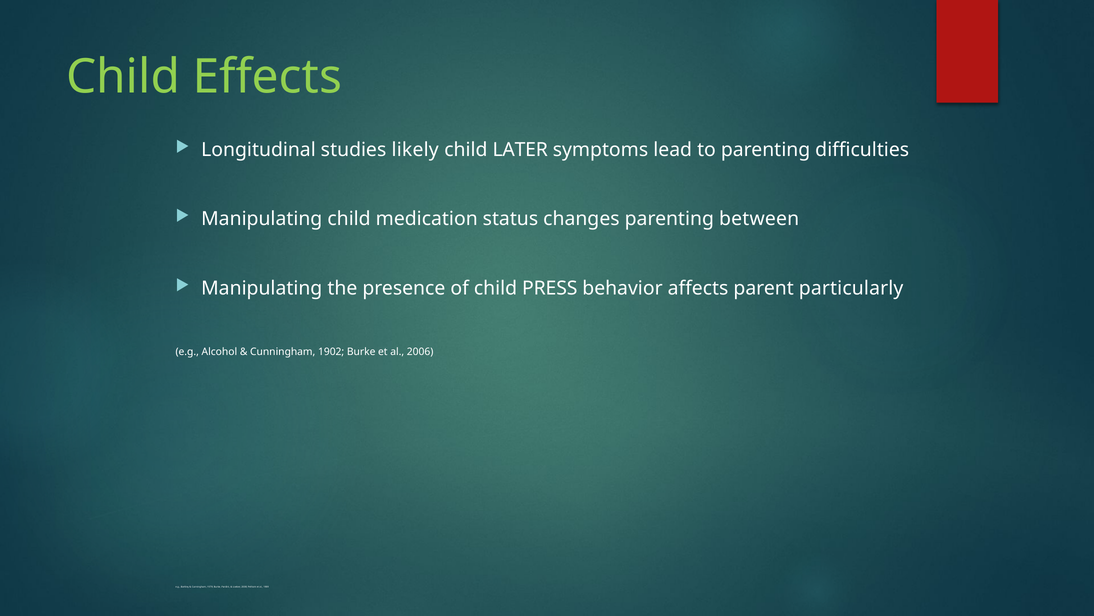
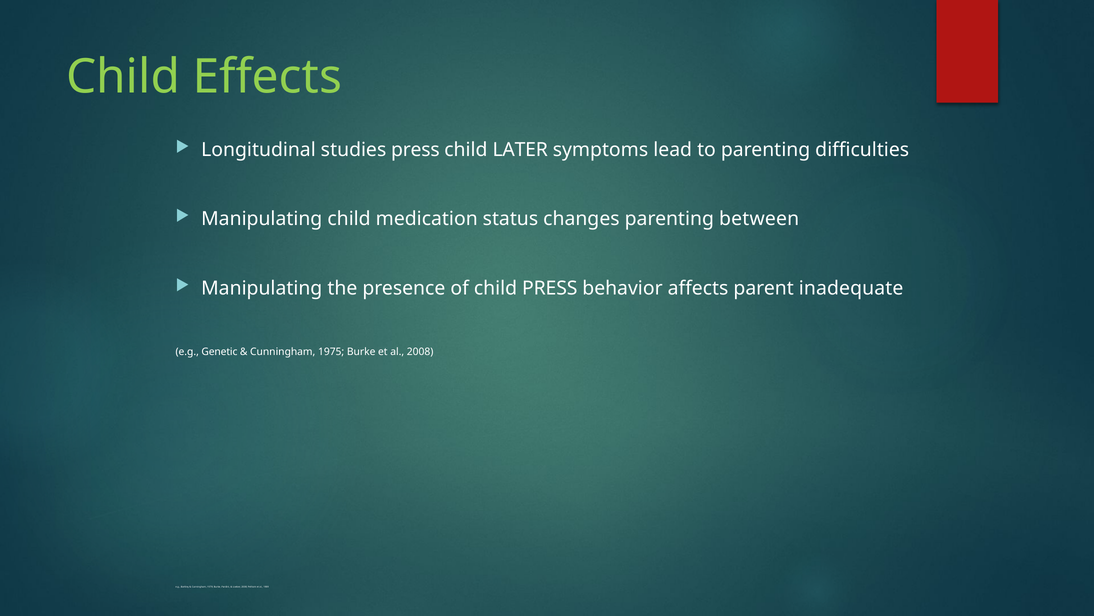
studies likely: likely -> press (415, 149)
particularly: particularly -> inadequate (851, 288)
Alcohol: Alcohol -> Genetic (219, 351)
1902: 1902 -> 1975 (331, 351)
al 2006: 2006 -> 2008 (420, 351)
